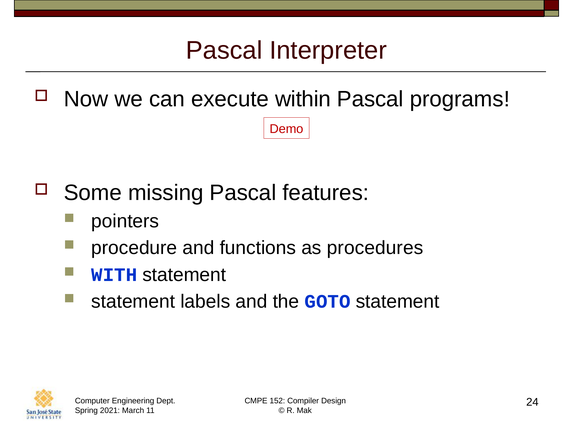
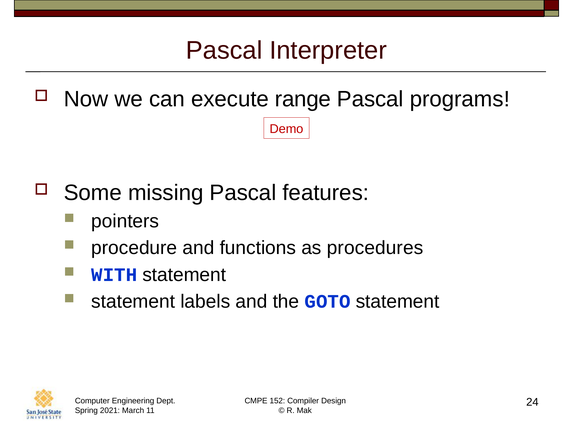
within: within -> range (303, 99)
